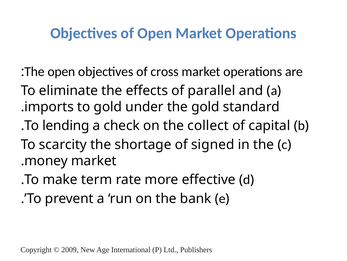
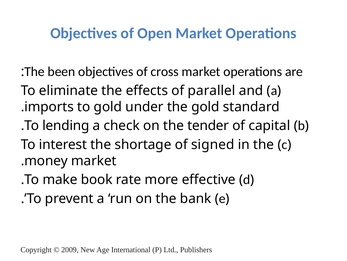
The open: open -> been (61, 71)
collect: collect -> tender (208, 125)
scarcity: scarcity -> interest (63, 144)
term: term -> book (97, 179)
